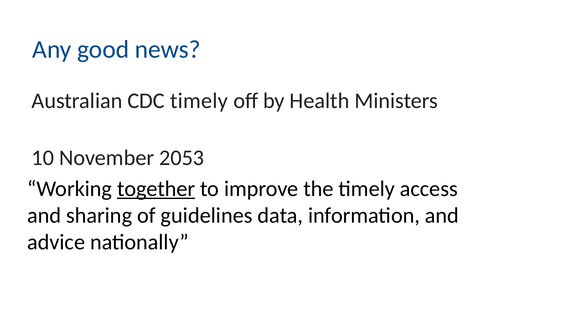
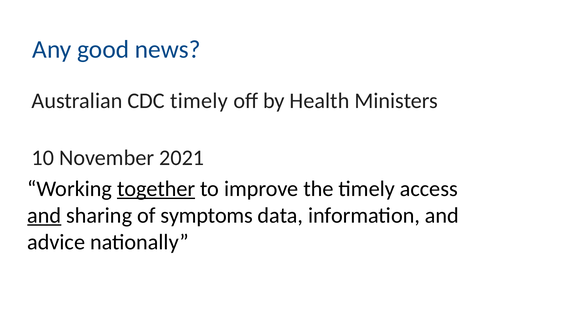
2053: 2053 -> 2021 (182, 158)
and underline: none -> present (44, 215)
guidelines: guidelines -> symptoms (207, 215)
